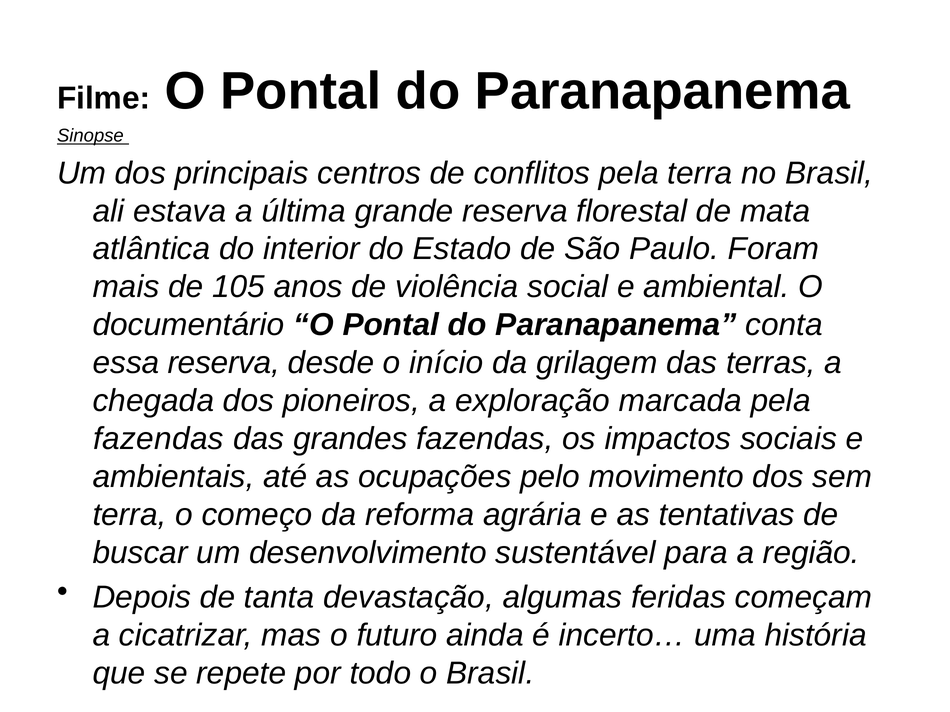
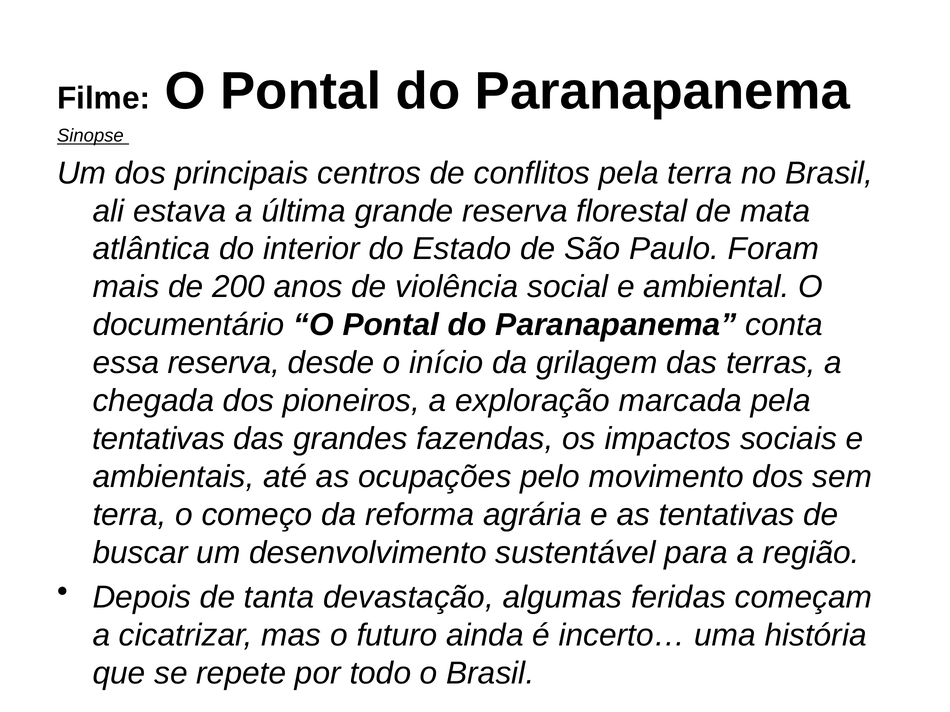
105: 105 -> 200 (239, 287)
fazendas: fazendas -> tentativas (159, 439)
